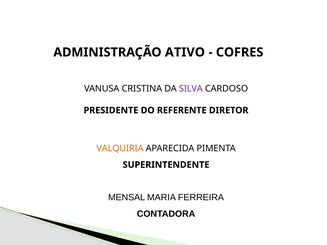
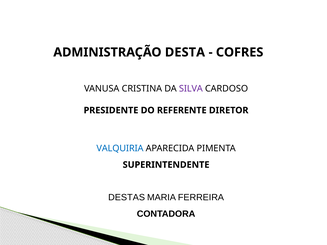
ATIVO: ATIVO -> DESTA (185, 52)
VALQUIRIA colour: orange -> blue (120, 149)
MENSAL: MENSAL -> DESTAS (127, 198)
